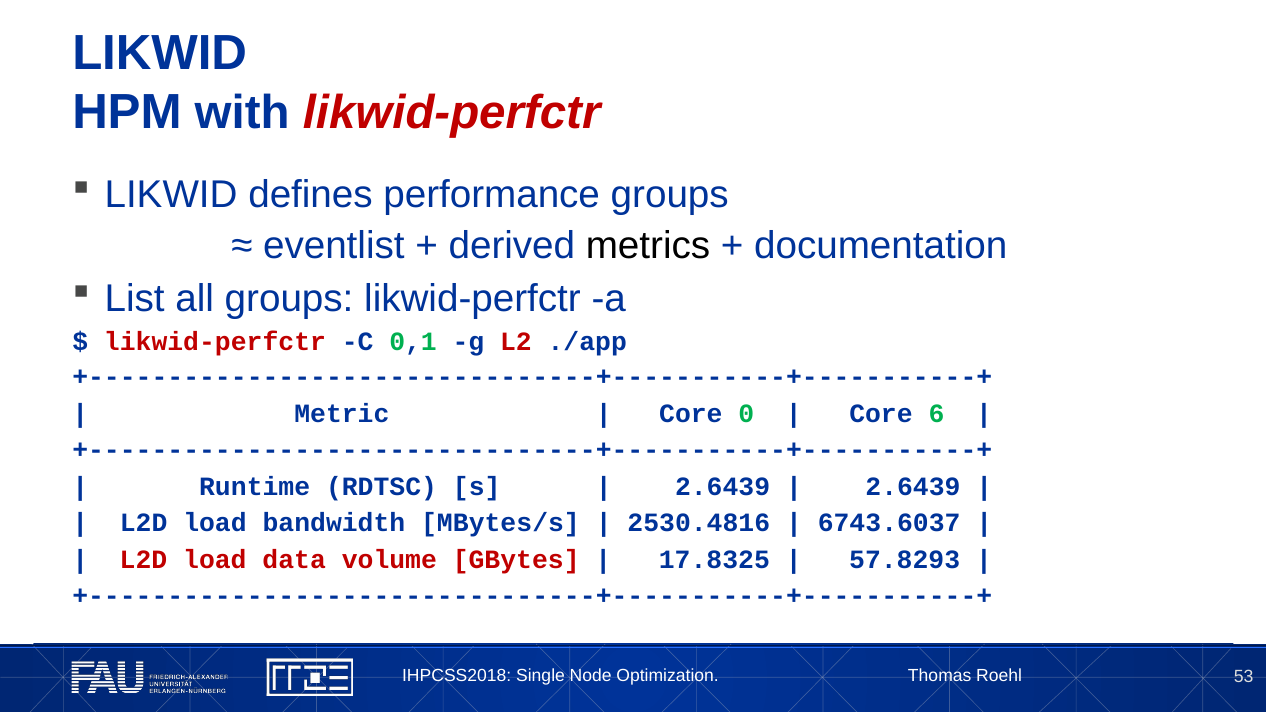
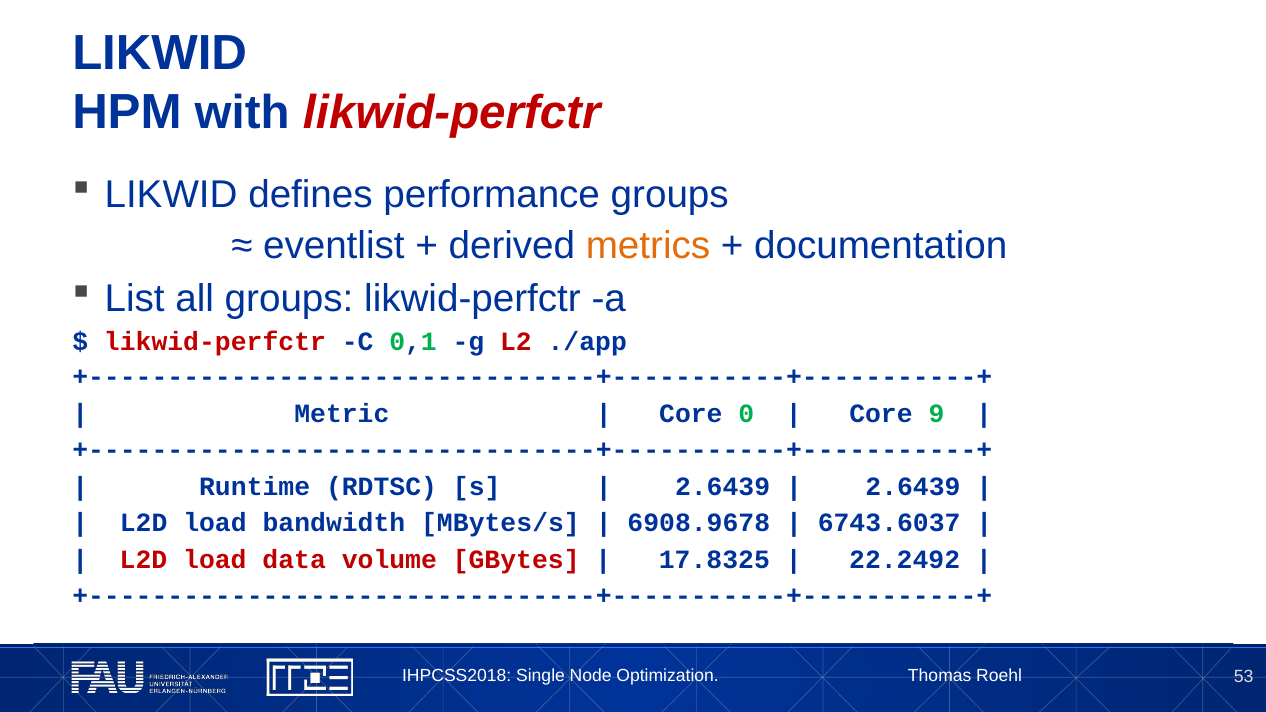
metrics colour: black -> orange (648, 246)
6: 6 -> 9 (936, 413)
2530.4816: 2530.4816 -> 6908.9678 (699, 523)
57.8293: 57.8293 -> 22.2492 (905, 560)
